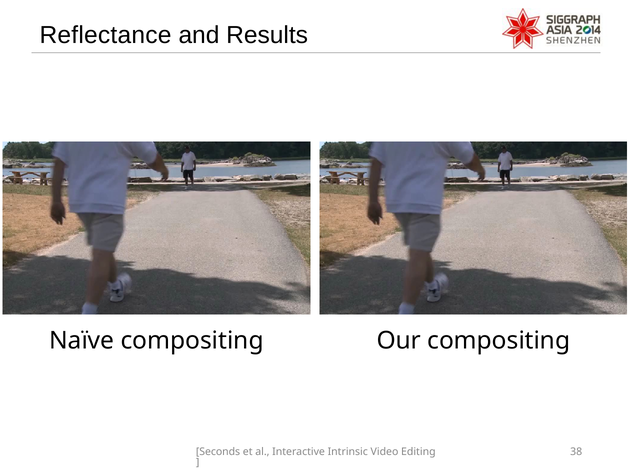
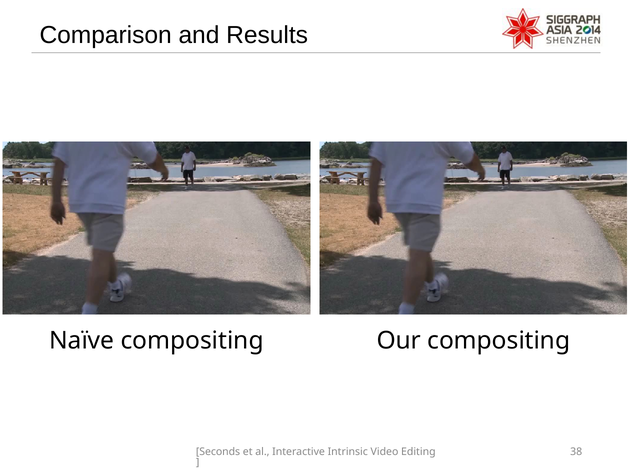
Reflectance: Reflectance -> Comparison (106, 35)
